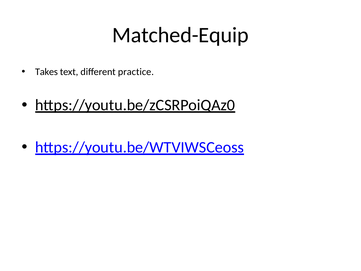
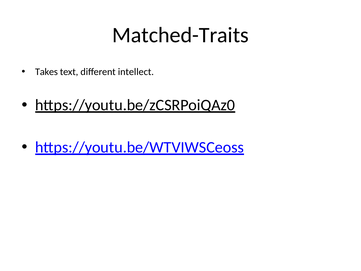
Matched-Equip: Matched-Equip -> Matched-Traits (180, 35)
practice: practice -> intellect (136, 72)
